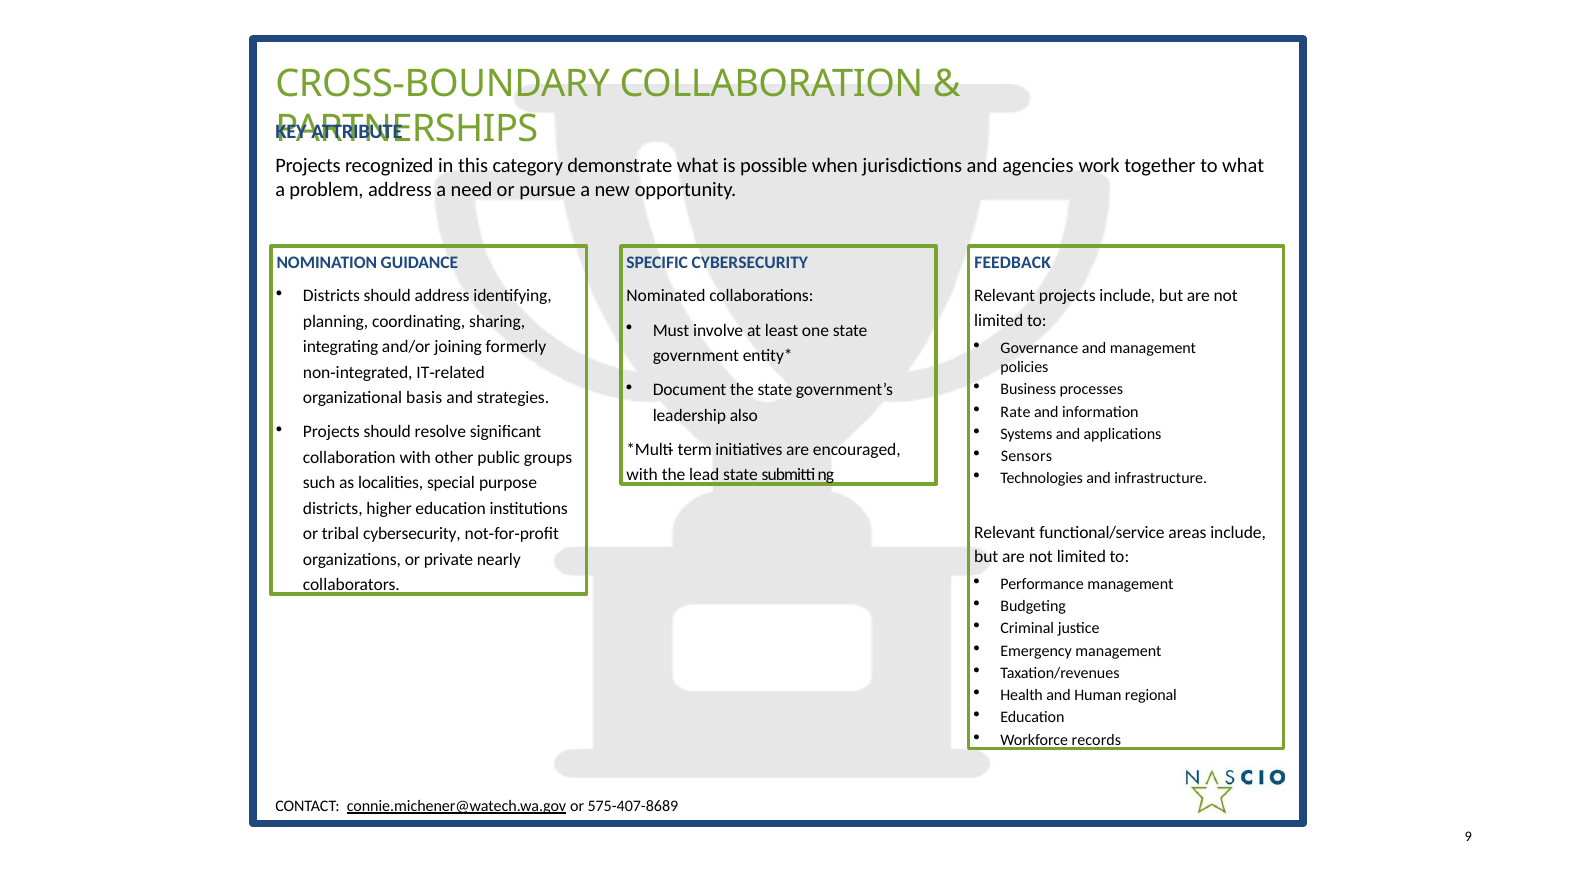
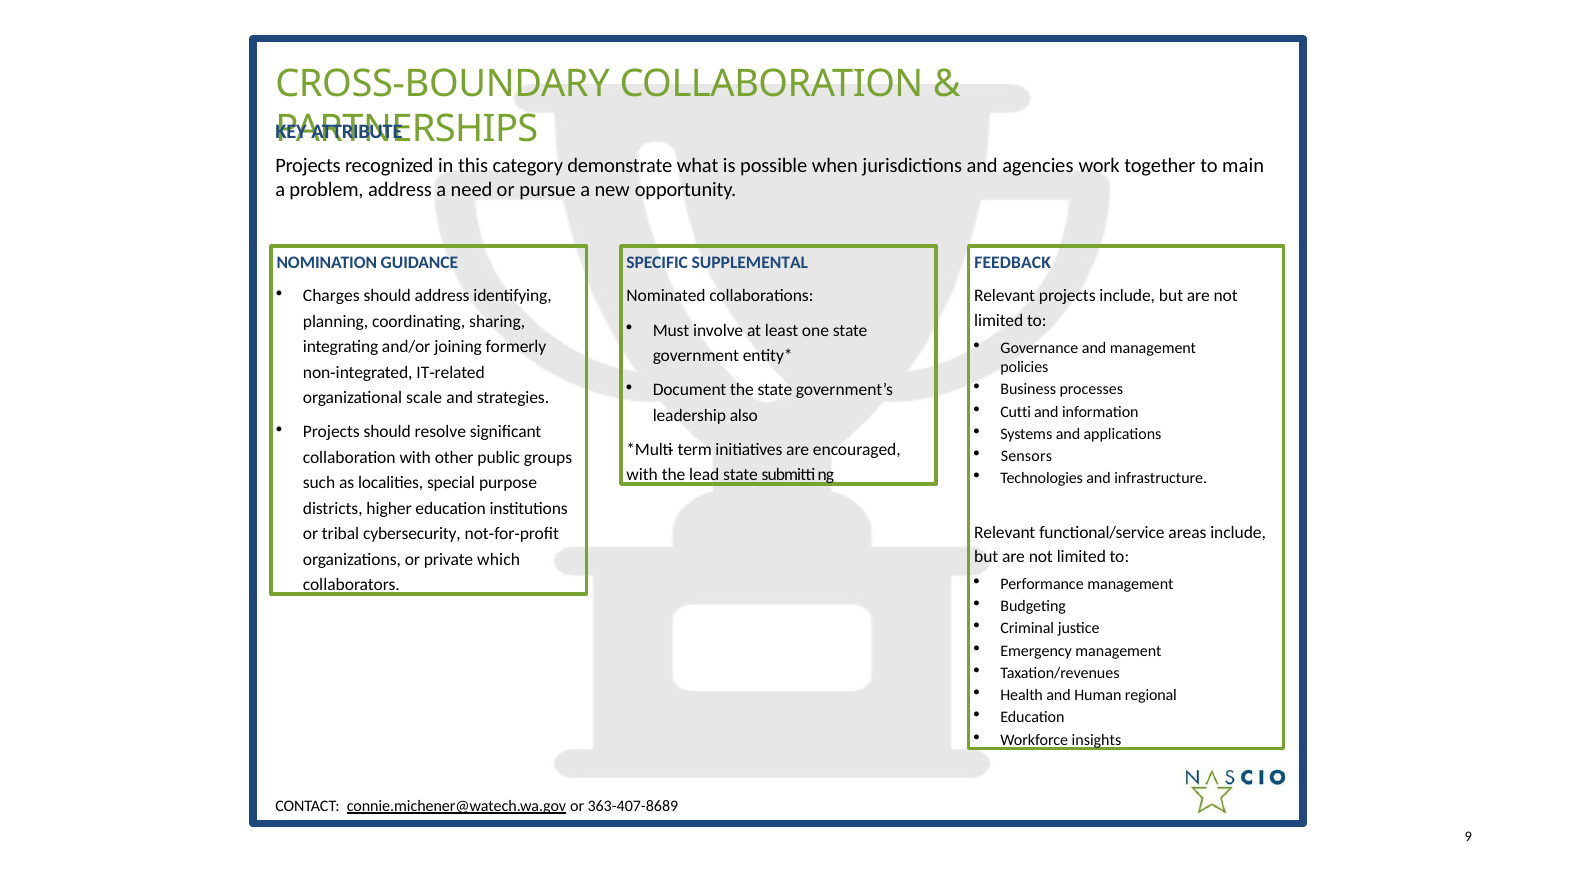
to what: what -> main (1243, 165)
SPECIFIC CYBERSECURITY: CYBERSECURITY -> SUPPLEMENTAL (750, 263)
Districts: Districts -> Charges (331, 296)
basis: basis -> scale (424, 398)
Rate: Rate -> Cutti (1016, 412)
nearly: nearly -> which (499, 559)
records: records -> insights (1096, 740)
575-407-8689: 575-407-8689 -> 363-407-8689 (633, 805)
